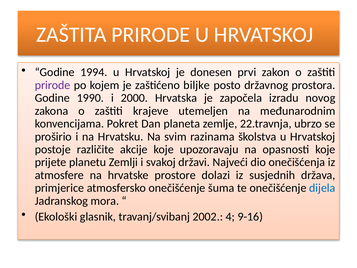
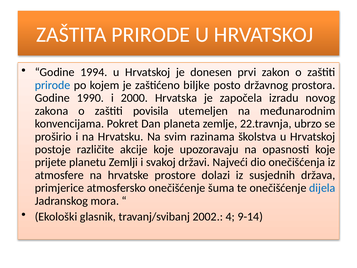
prirode colour: purple -> blue (53, 85)
krajeve: krajeve -> povisila (151, 111)
9-16: 9-16 -> 9-14 (250, 216)
